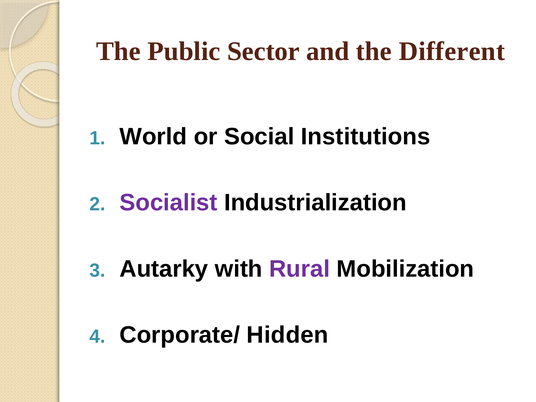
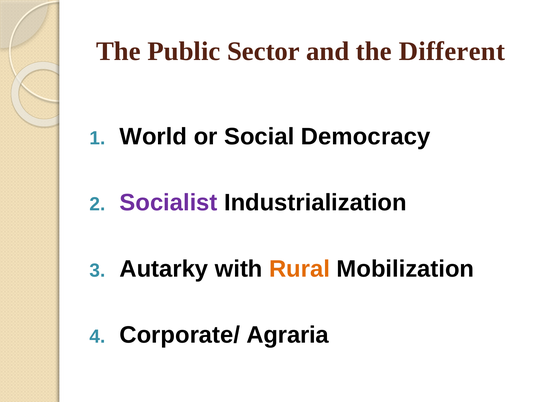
Institutions: Institutions -> Democracy (366, 137)
Rural colour: purple -> orange (300, 269)
Hidden: Hidden -> Agraria (288, 335)
